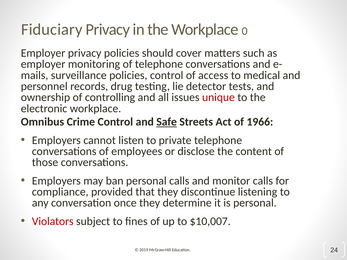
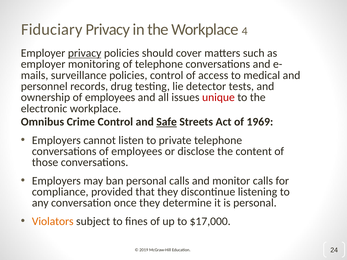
0: 0 -> 4 (245, 31)
privacy underline: none -> present (85, 53)
ownership of controlling: controlling -> employees (110, 97)
1966: 1966 -> 1969 (260, 122)
Violators colour: red -> orange (53, 221)
$10,007: $10,007 -> $17,000 (210, 221)
